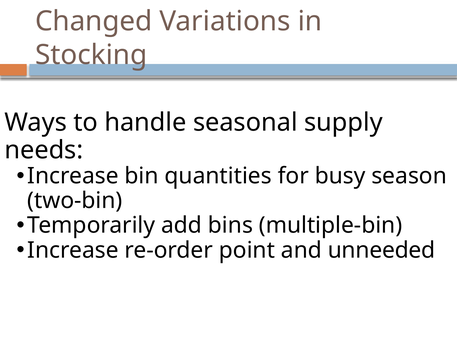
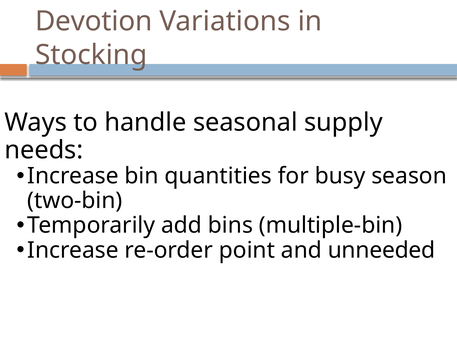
Changed: Changed -> Devotion (94, 21)
